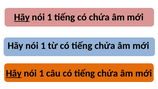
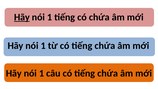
Hãy underline: present -> none (14, 73)
